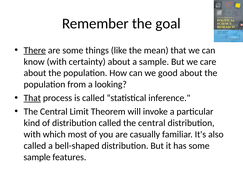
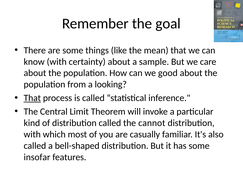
There underline: present -> none (35, 50)
called the central: central -> cannot (152, 122)
sample: sample -> insofar (37, 157)
